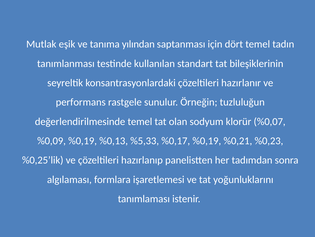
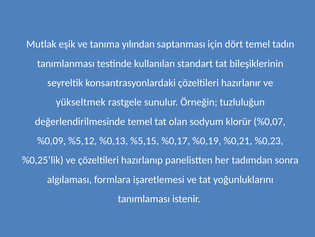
performans: performans -> yükseltmek (81, 102)
%0,09 %0,19: %0,19 -> %5,12 (83, 140)
%5,33: %5,33 -> %5,15 (145, 140)
